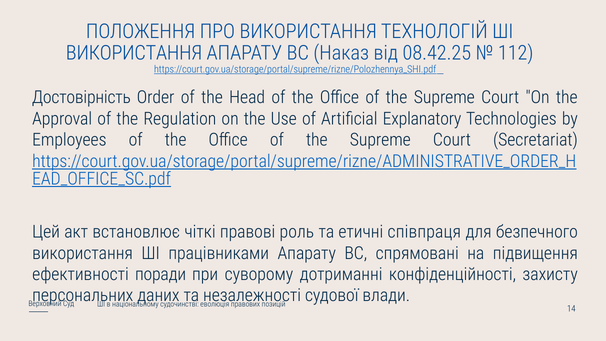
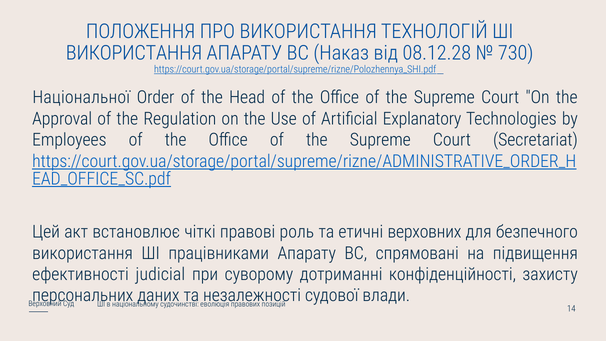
08.42.25: 08.42.25 -> 08.12.28 (437, 53)
112: 112 -> 730 (516, 53)
Достовірність: Достовірність -> Національної (81, 97)
співпраця: співпраця -> верховних (424, 232)
поради: поради -> judicial (160, 274)
